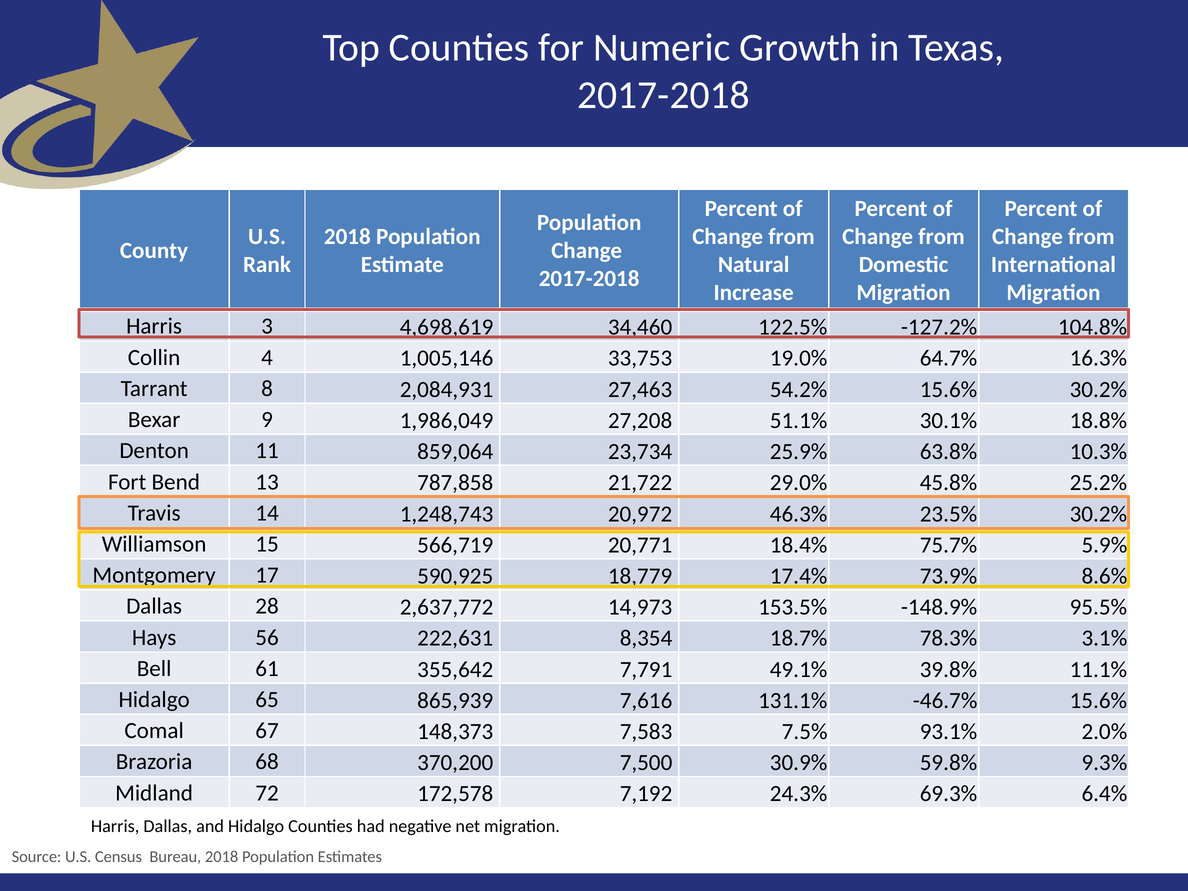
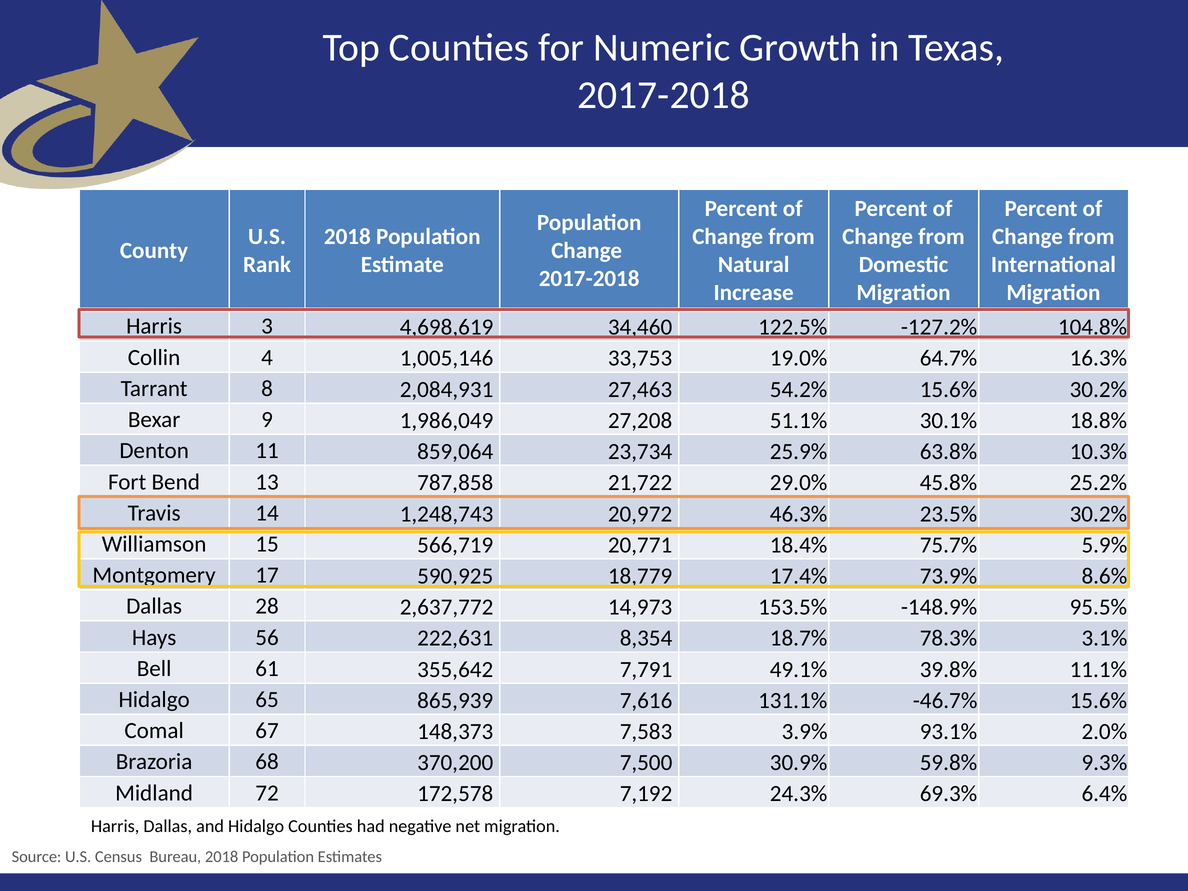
7.5%: 7.5% -> 3.9% (805, 732)
